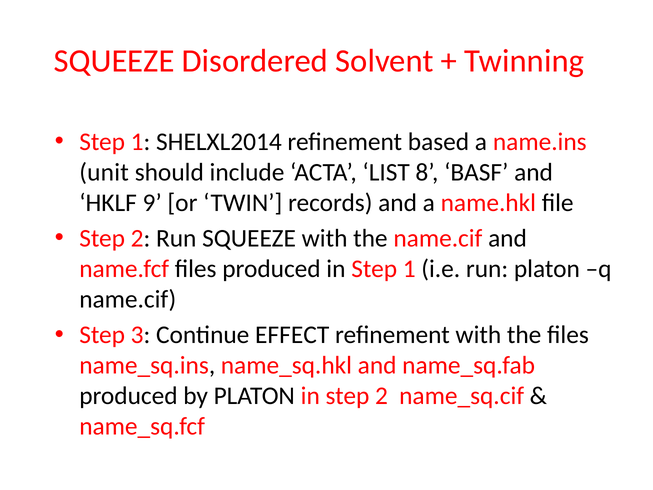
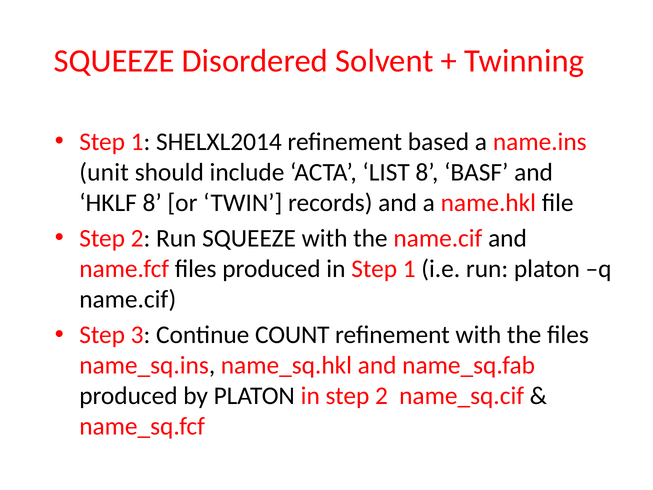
HKLF 9: 9 -> 8 (152, 203)
EFFECT: EFFECT -> COUNT (292, 335)
